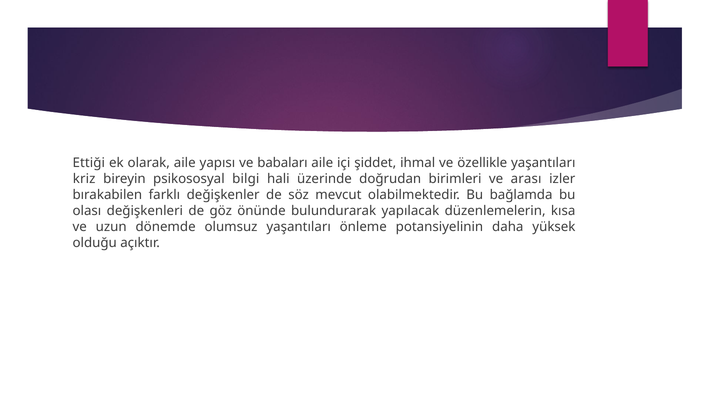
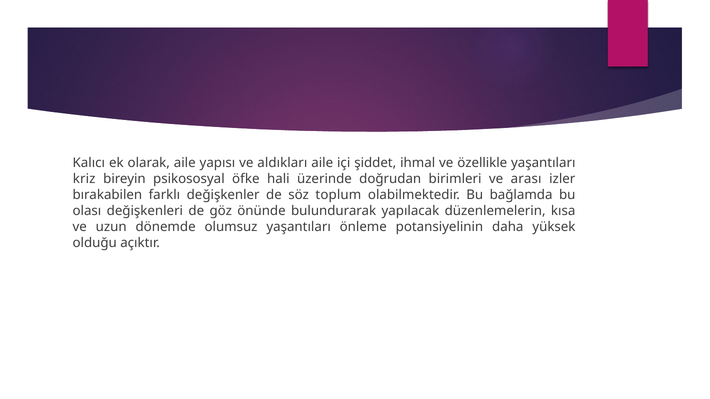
Ettiği: Ettiği -> Kalıcı (89, 163)
babaları: babaları -> aldıkları (282, 163)
bilgi: bilgi -> öfke (246, 179)
mevcut: mevcut -> toplum (338, 195)
